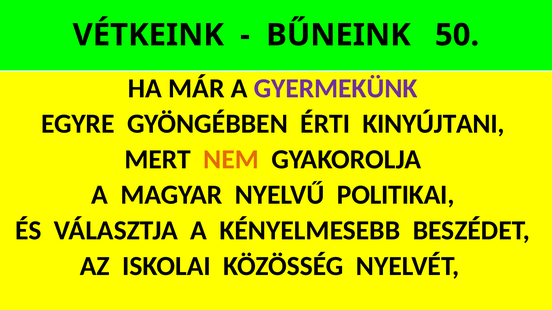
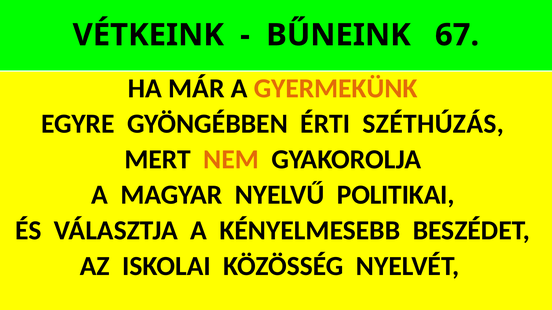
50: 50 -> 67 (457, 35)
GYERMEKÜNK colour: purple -> orange (336, 89)
KINYÚJTANI: KINYÚJTANI -> SZÉTHÚZÁS (433, 124)
